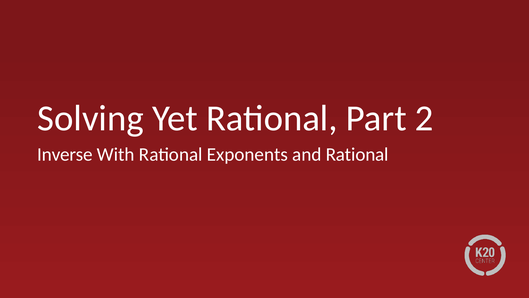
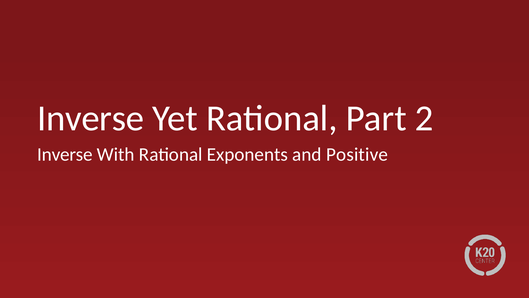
Solving: Solving -> Inverse (91, 118)
and Rational: Rational -> Positive (357, 154)
